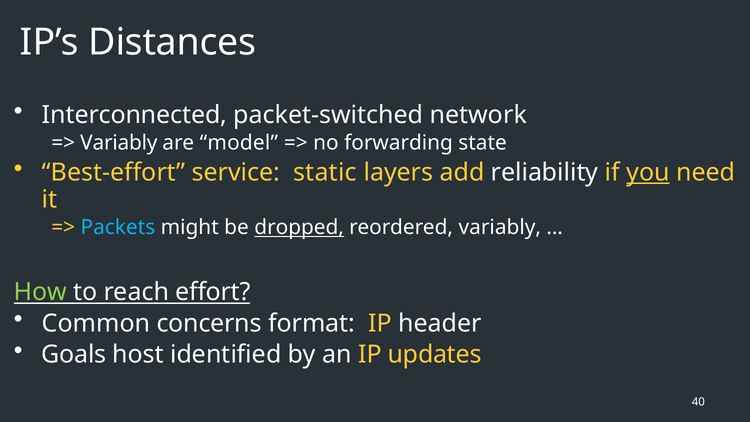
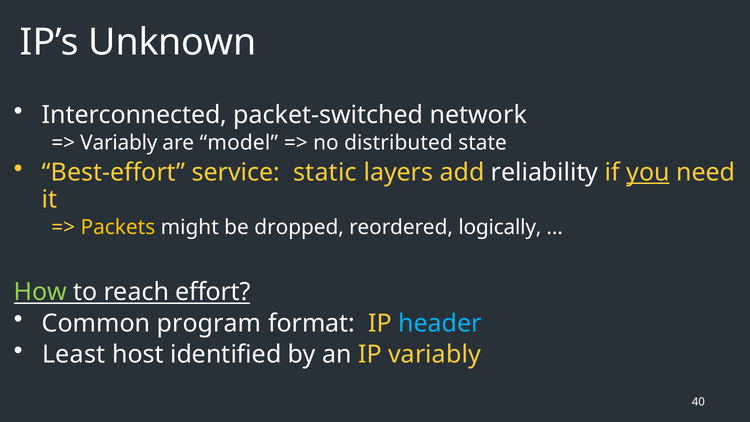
Distances: Distances -> Unknown (172, 42)
forwarding: forwarding -> distributed (398, 143)
Packets colour: light blue -> yellow (118, 227)
dropped underline: present -> none (299, 227)
reordered variably: variably -> logically (500, 227)
concerns: concerns -> program (209, 323)
header colour: white -> light blue (440, 323)
Goals: Goals -> Least (74, 355)
IP updates: updates -> variably (434, 355)
